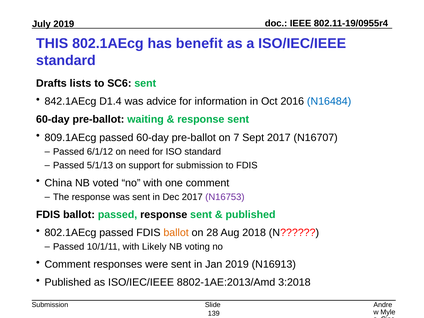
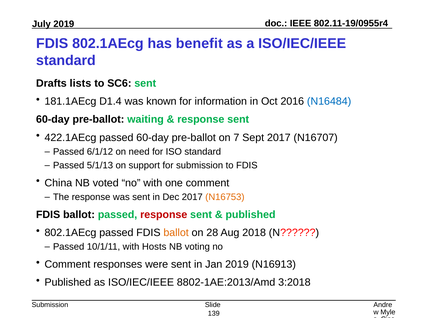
THIS: THIS -> FDIS (52, 43)
842.1AEcg: 842.1AEcg -> 181.1AEcg (70, 101)
advice: advice -> known (161, 101)
809.1AEcg: 809.1AEcg -> 422.1AEcg (70, 138)
N16753 colour: purple -> orange (225, 197)
response colour: black -> red (164, 215)
Likely: Likely -> Hosts (154, 247)
